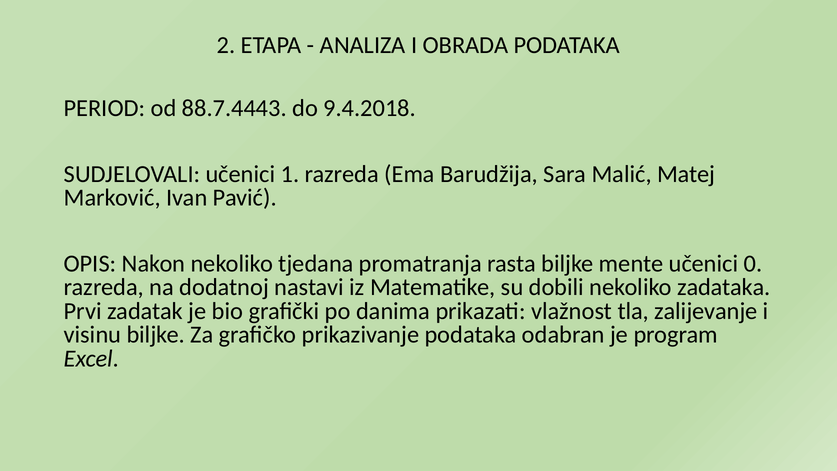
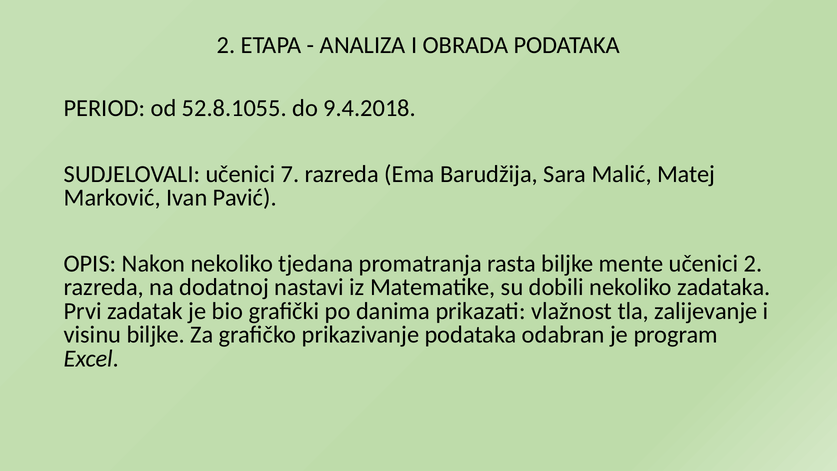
88.7.4443: 88.7.4443 -> 52.8.1055 (234, 108)
1: 1 -> 7 (290, 174)
učenici 0: 0 -> 2 (753, 264)
